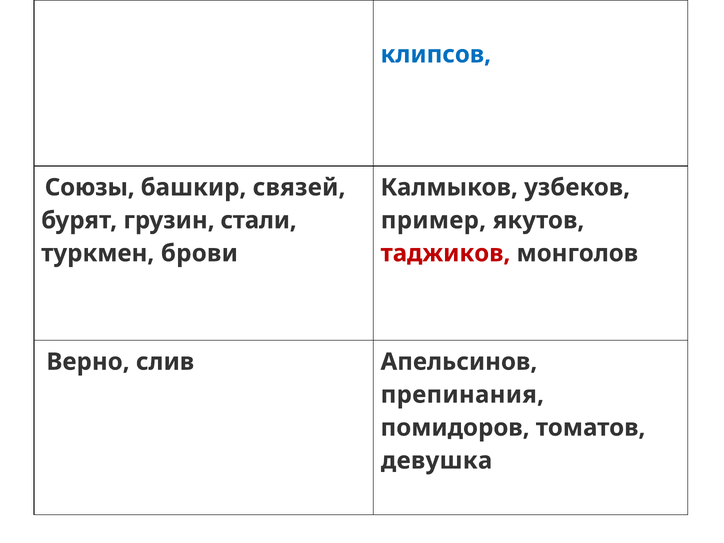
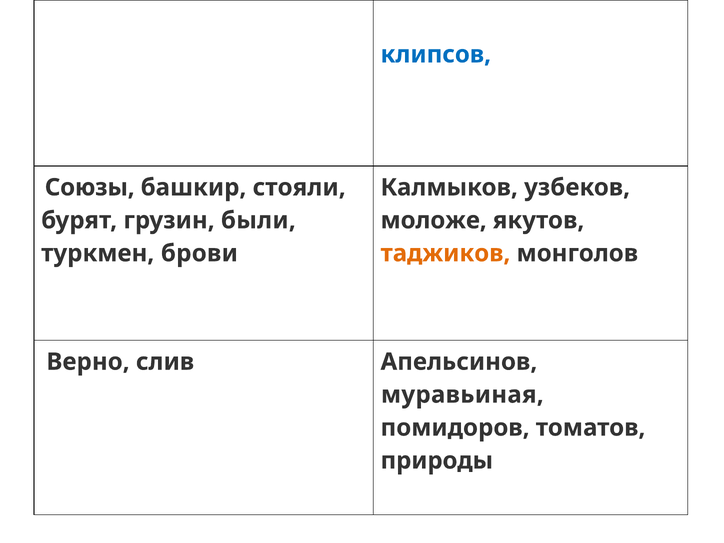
связей: связей -> стояли (299, 187)
стали: стали -> были (258, 220)
пример: пример -> моложе (434, 220)
таджиков colour: red -> orange (445, 253)
препинания: препинания -> муравьиная (462, 395)
девушка: девушка -> природы (437, 461)
